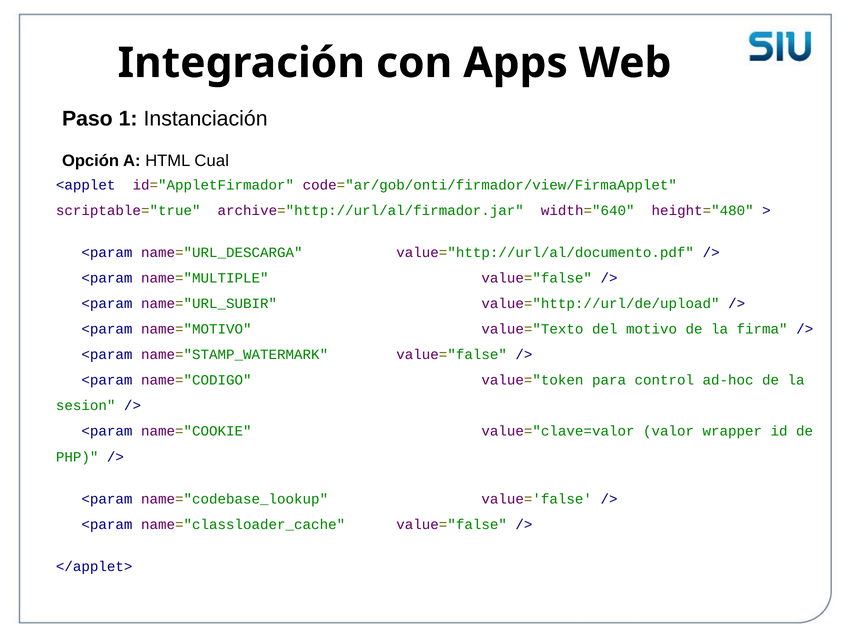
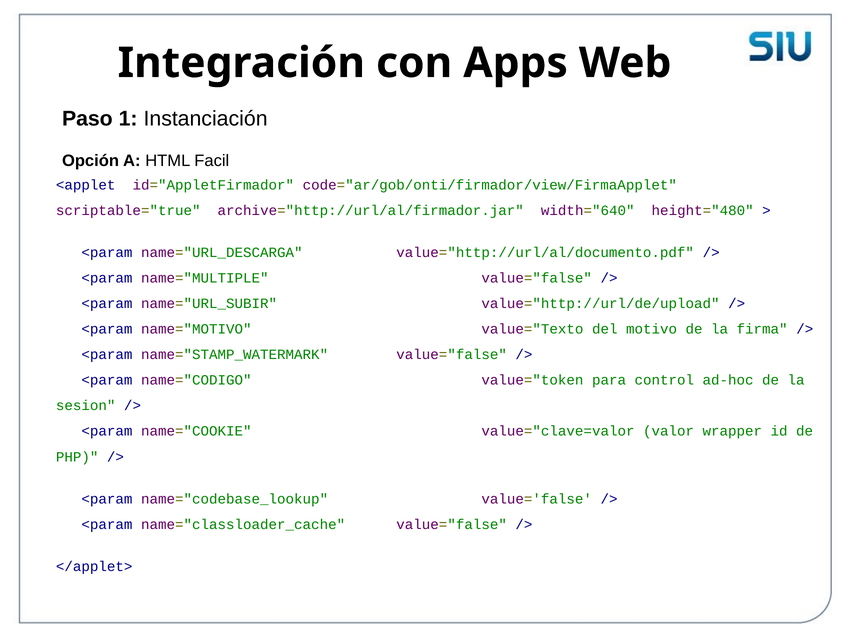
Cual: Cual -> Facil (212, 161)
